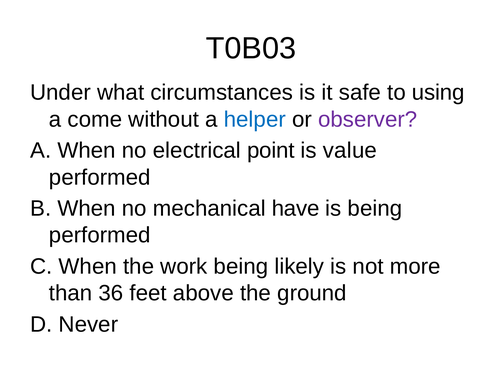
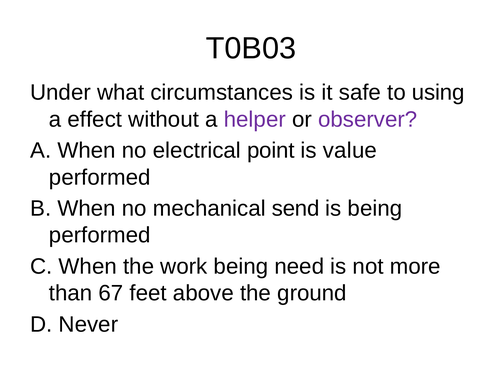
come: come -> effect (95, 120)
helper colour: blue -> purple (255, 120)
have: have -> send (296, 209)
likely: likely -> need (299, 267)
36: 36 -> 67 (111, 294)
